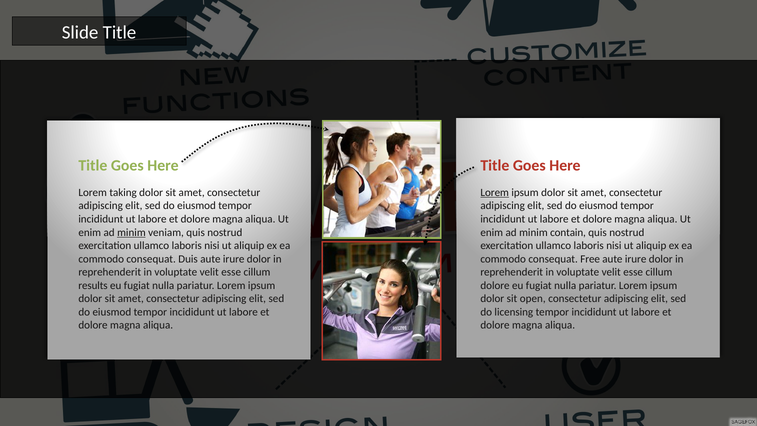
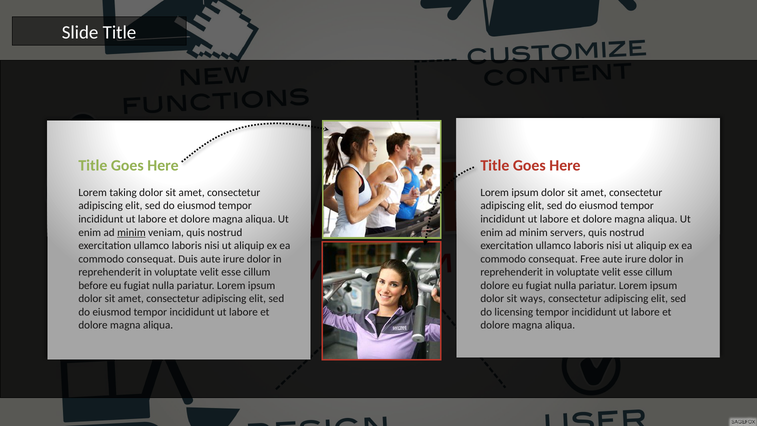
Lorem underline: present -> none (495, 192)
contain: contain -> servers (568, 232)
results: results -> before (93, 285)
open: open -> ways (533, 299)
